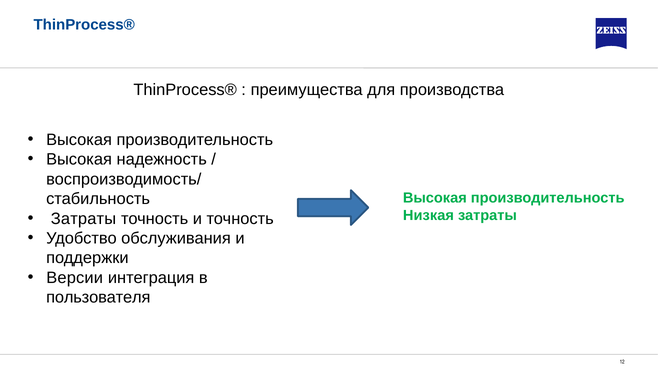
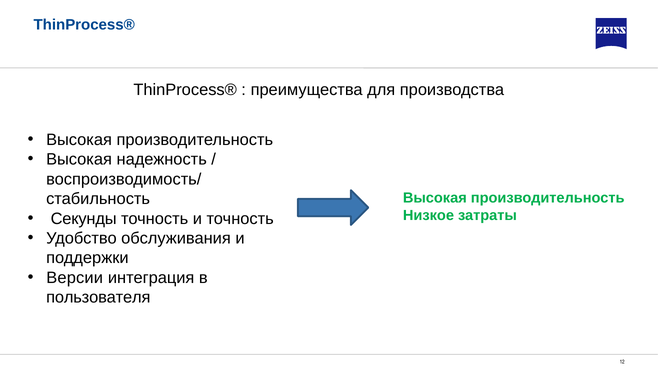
Низкая: Низкая -> Низкое (428, 216)
Затраты: Затраты -> Секунды (84, 219)
